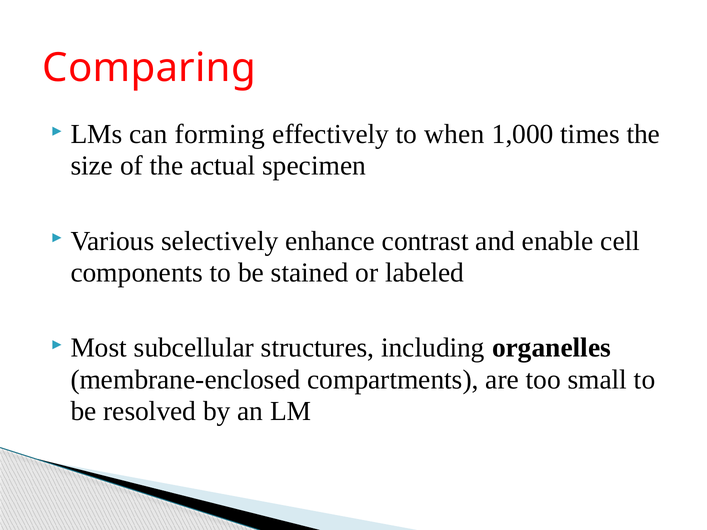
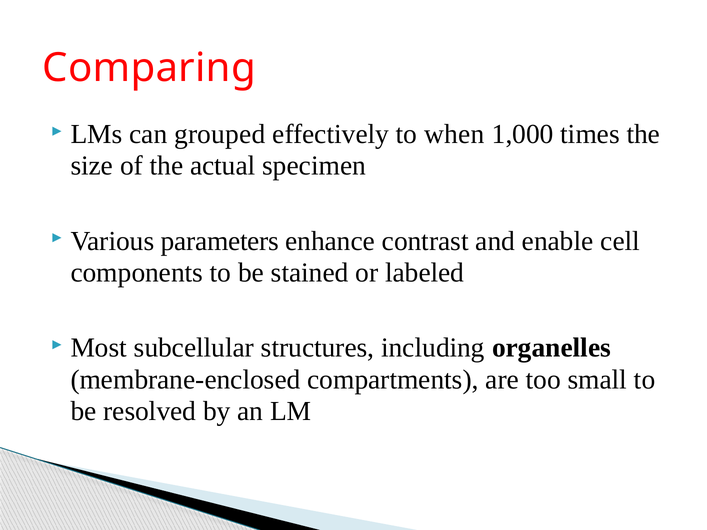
forming: forming -> grouped (220, 134)
selectively: selectively -> parameters (220, 241)
